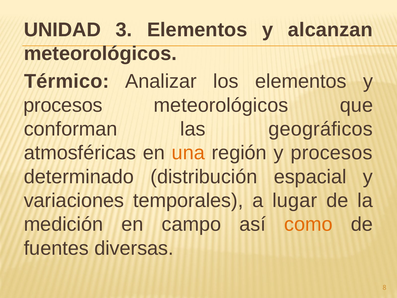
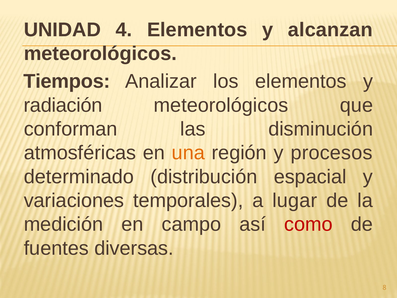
3: 3 -> 4 (124, 30)
Térmico: Térmico -> Tiempos (67, 81)
procesos: procesos -> radiación (63, 105)
geográficos: geográficos -> disminución (321, 129)
como colour: orange -> red (308, 224)
